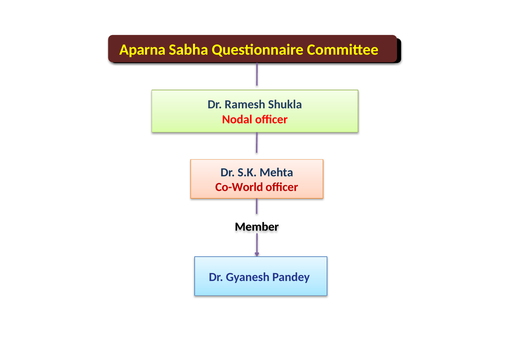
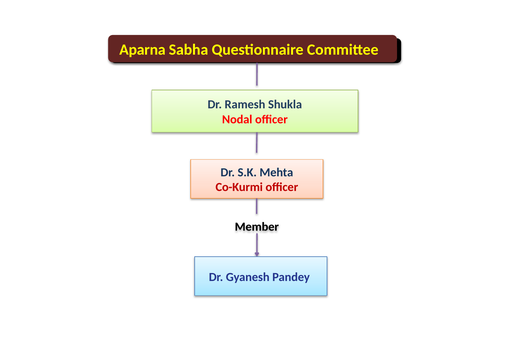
Co-World: Co-World -> Co-Kurmi (239, 187)
